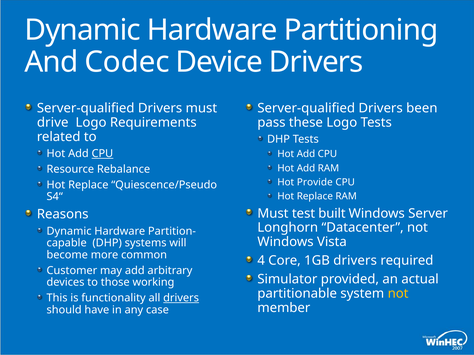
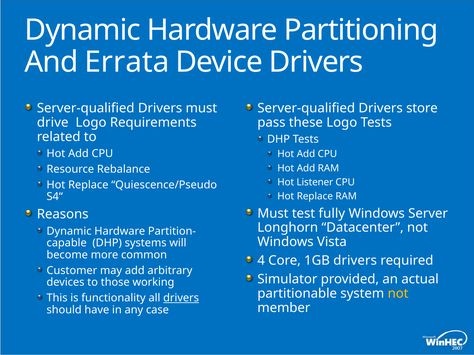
Codec: Codec -> Errata (127, 62)
been: been -> store (422, 108)
CPU underline: present -> none (102, 154)
Provide: Provide -> Listener (315, 182)
built: built -> fully (332, 214)
